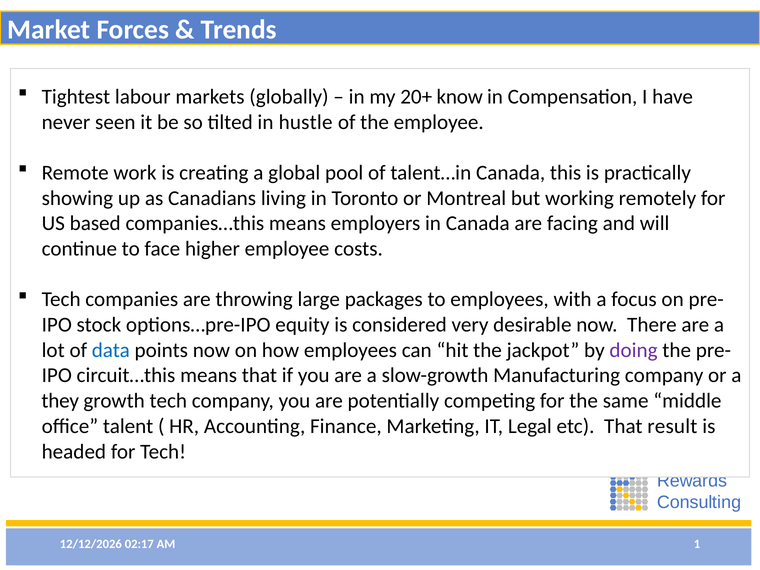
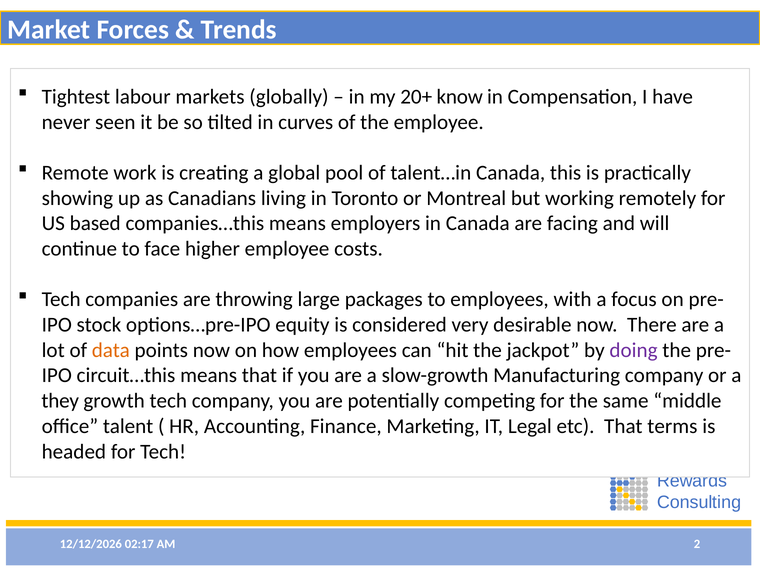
hustle: hustle -> curves (306, 122)
data colour: blue -> orange (111, 350)
result: result -> terms (672, 426)
1: 1 -> 2 (697, 544)
